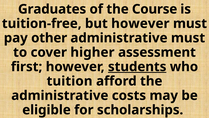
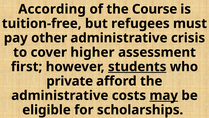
Graduates: Graduates -> According (52, 9)
but however: however -> refugees (140, 23)
administrative must: must -> crisis (188, 38)
tuition: tuition -> private (70, 81)
may underline: none -> present (164, 95)
